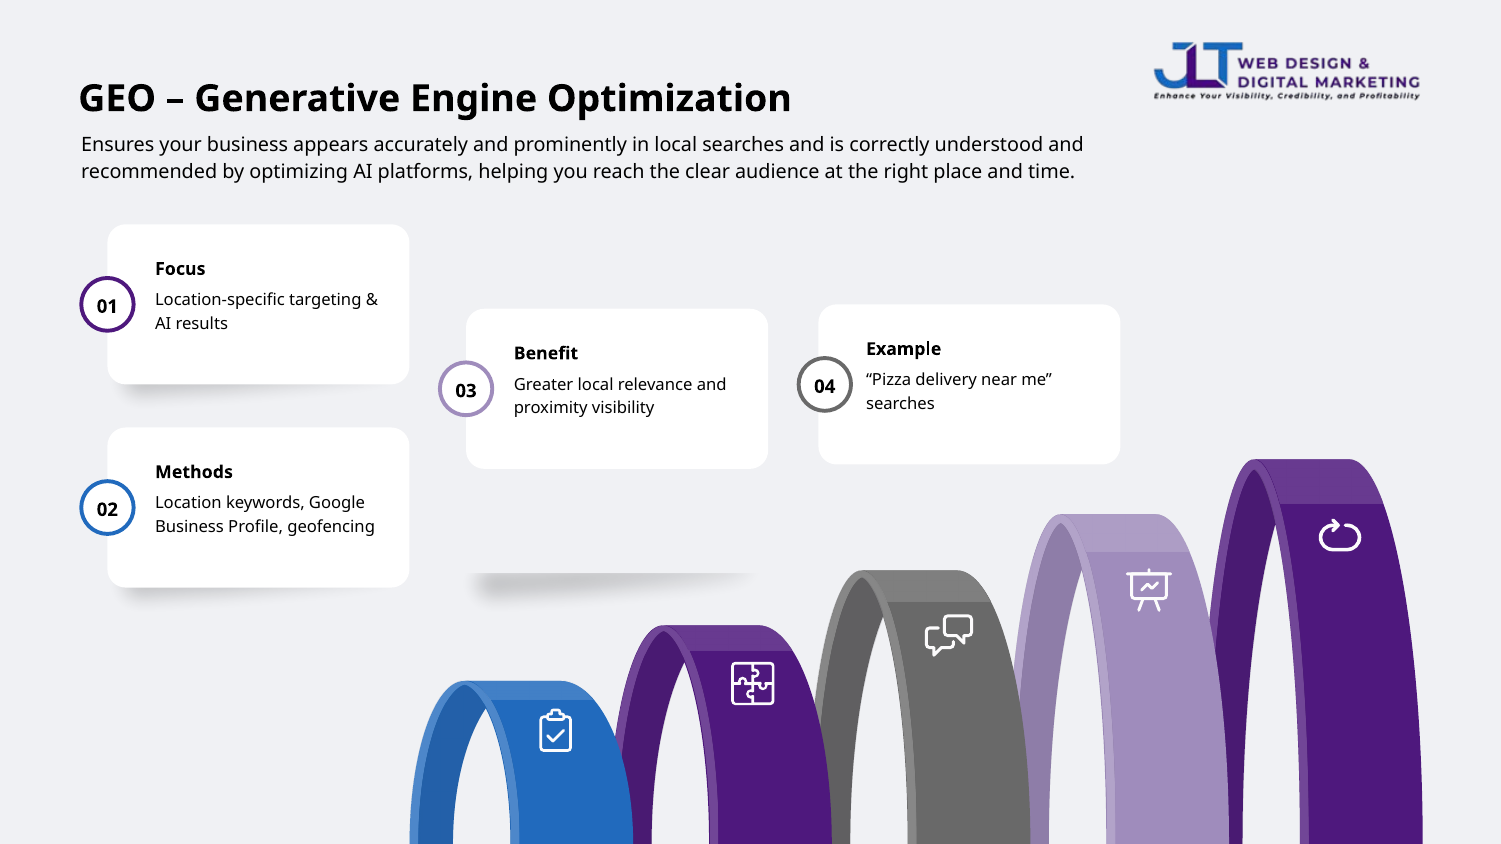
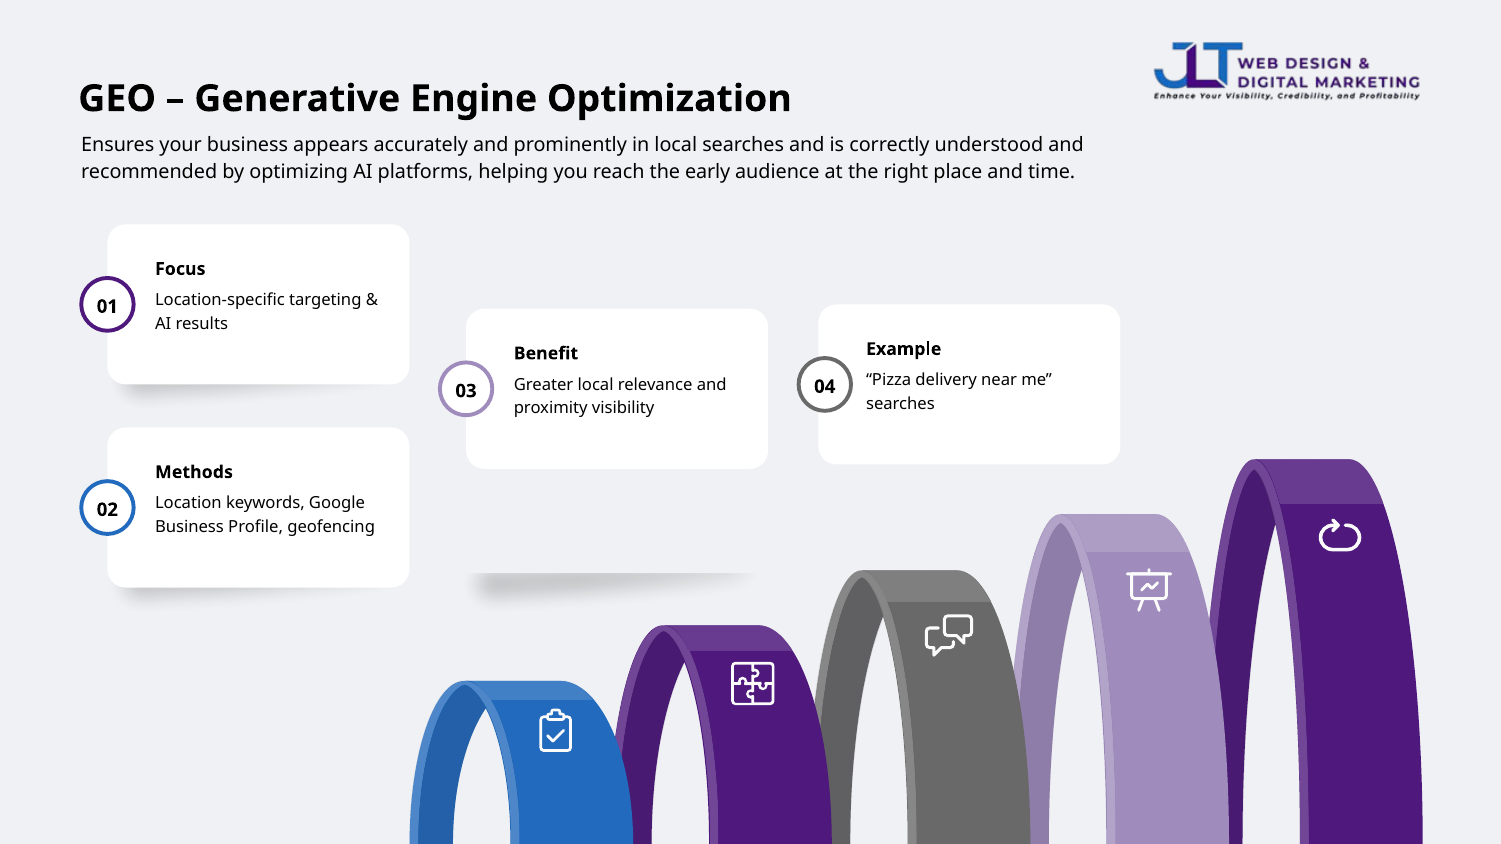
clear: clear -> early (708, 172)
